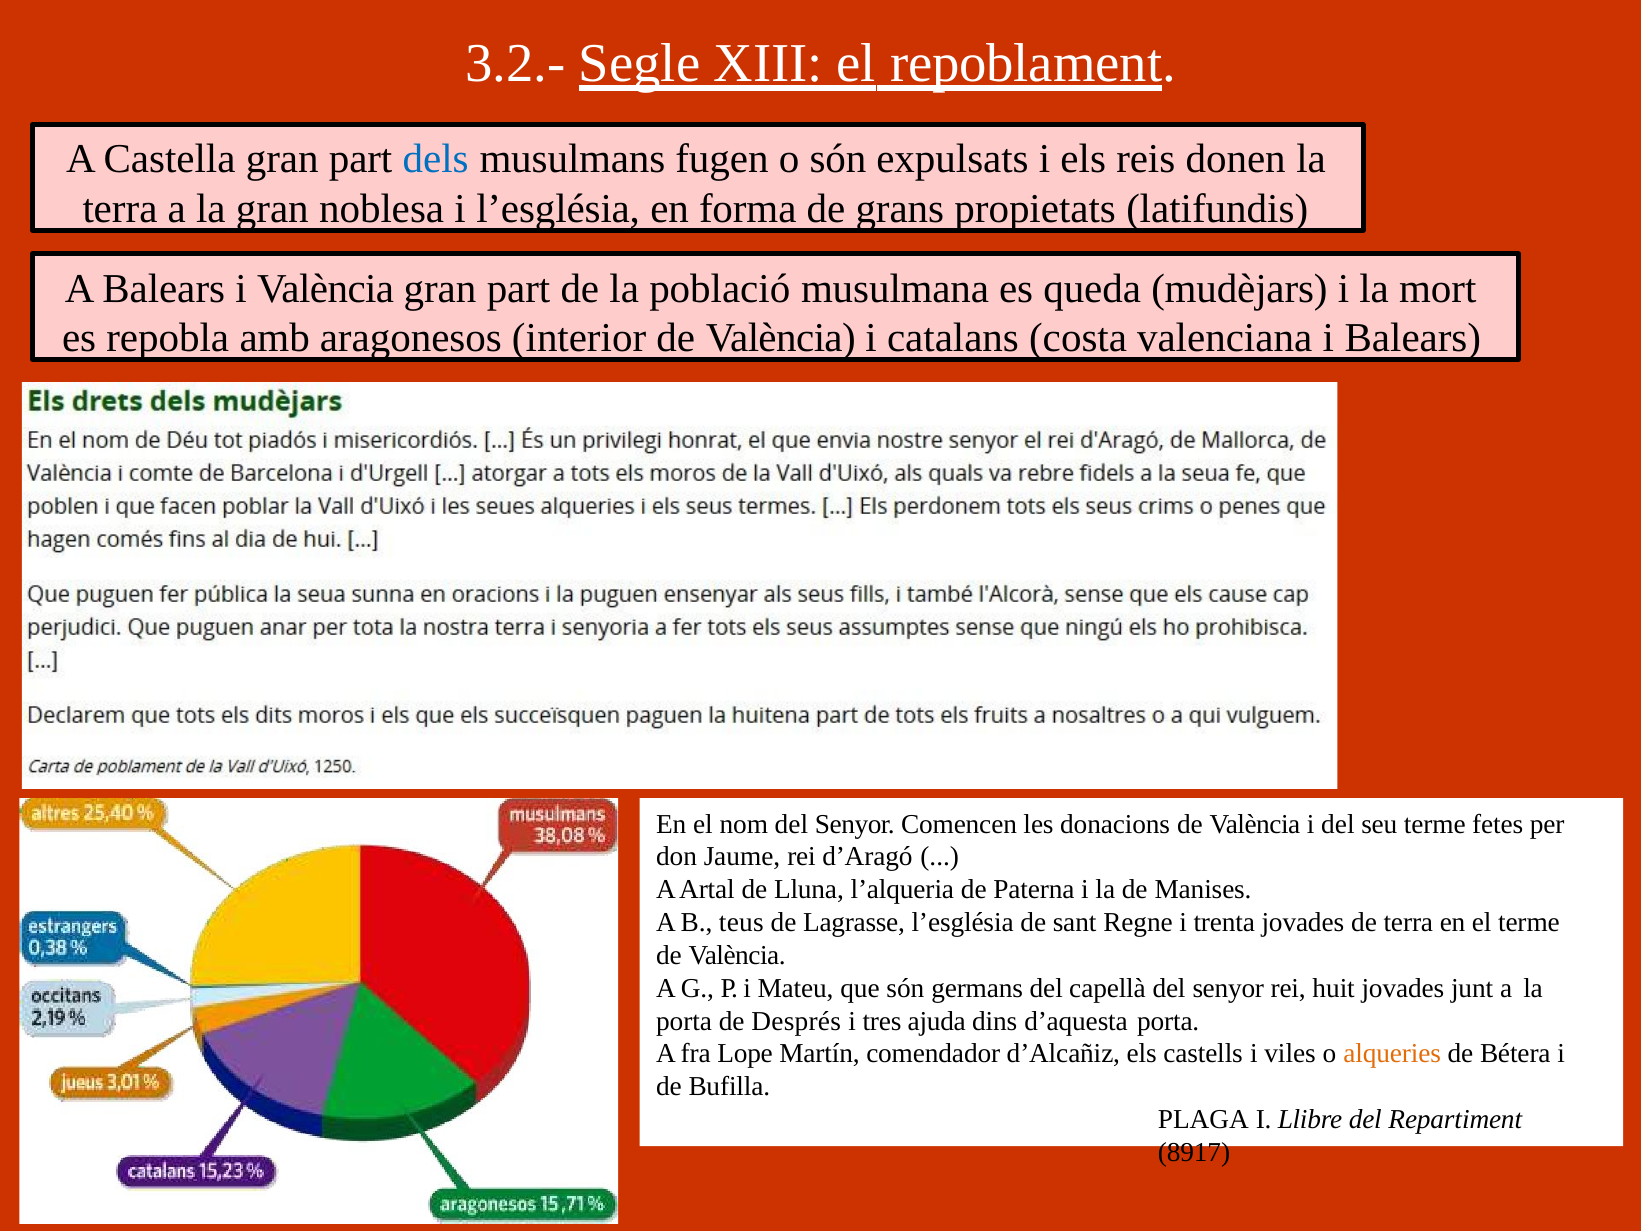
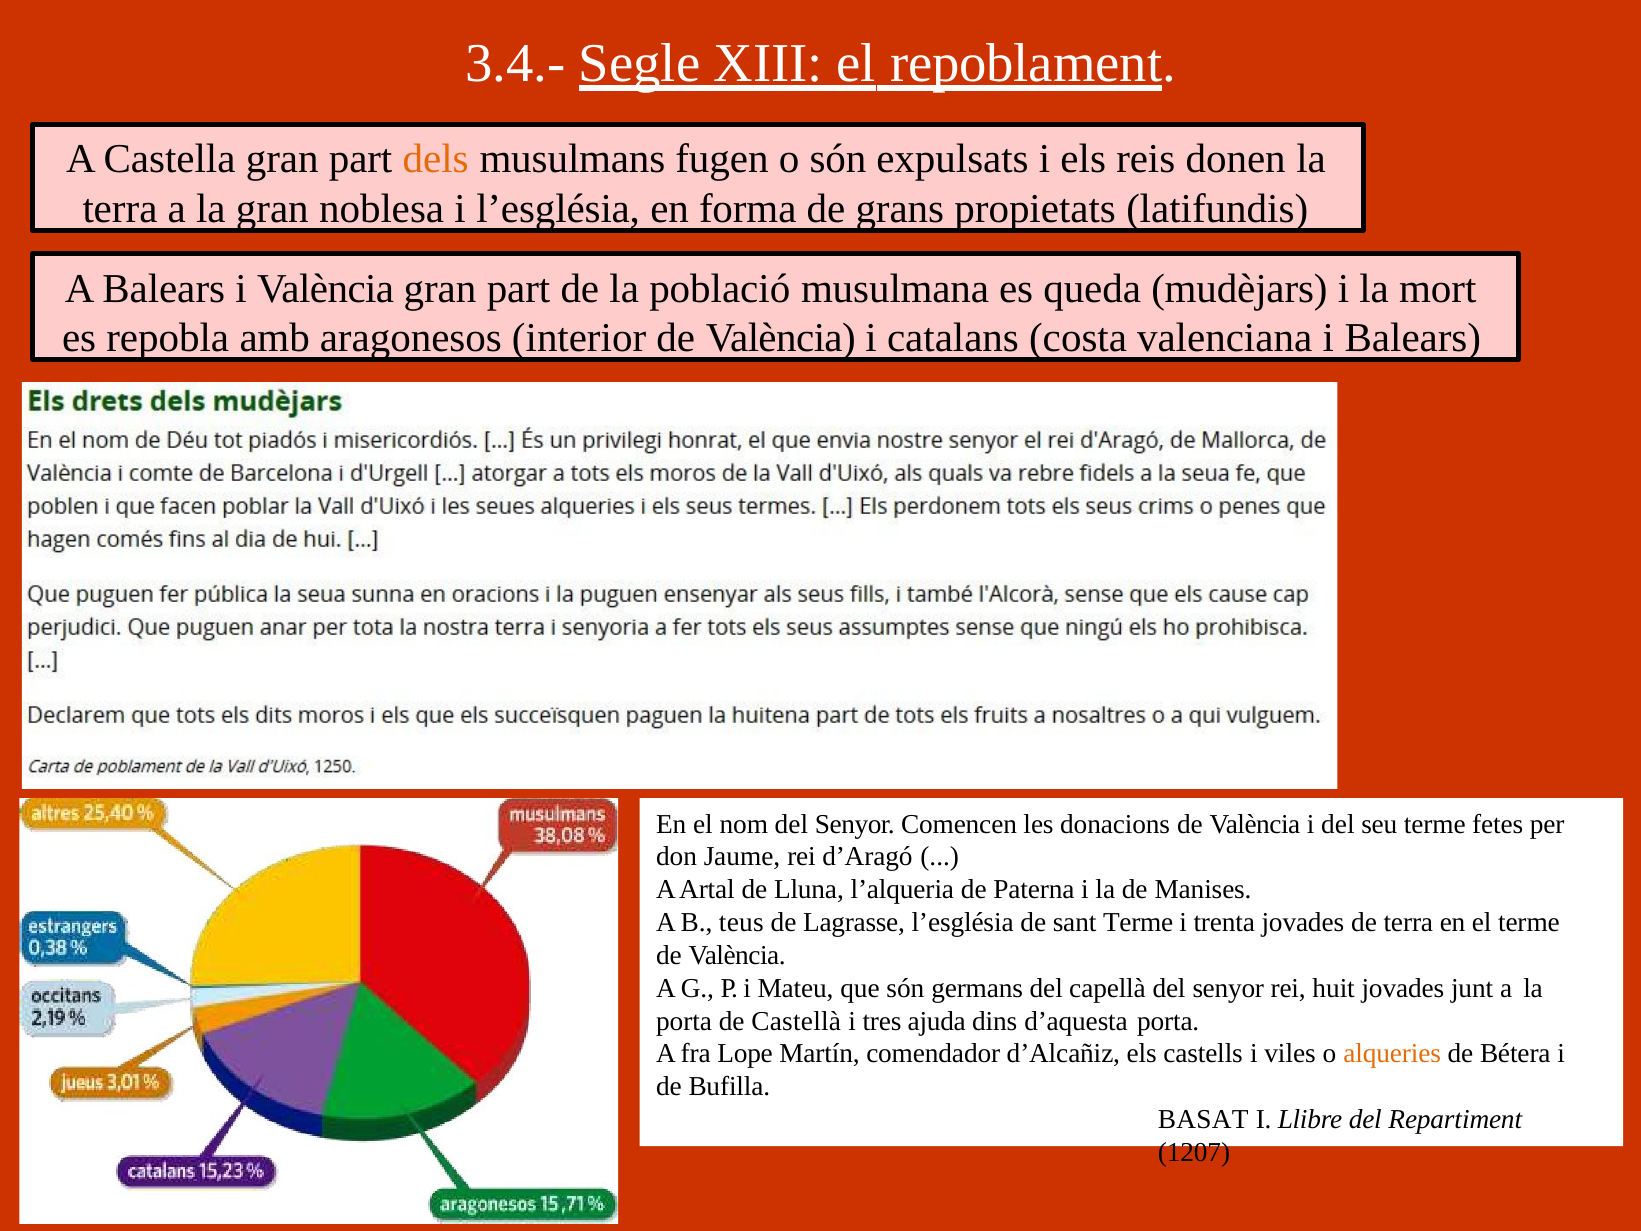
3.2.-: 3.2.- -> 3.4.- (515, 64)
dels colour: blue -> orange (436, 159)
sant Regne: Regne -> Terme (1138, 922)
Després: Després -> Castellà (796, 1021)
PLAGA: PLAGA -> BASAT (1203, 1119)
8917: 8917 -> 1207 (1194, 1152)
